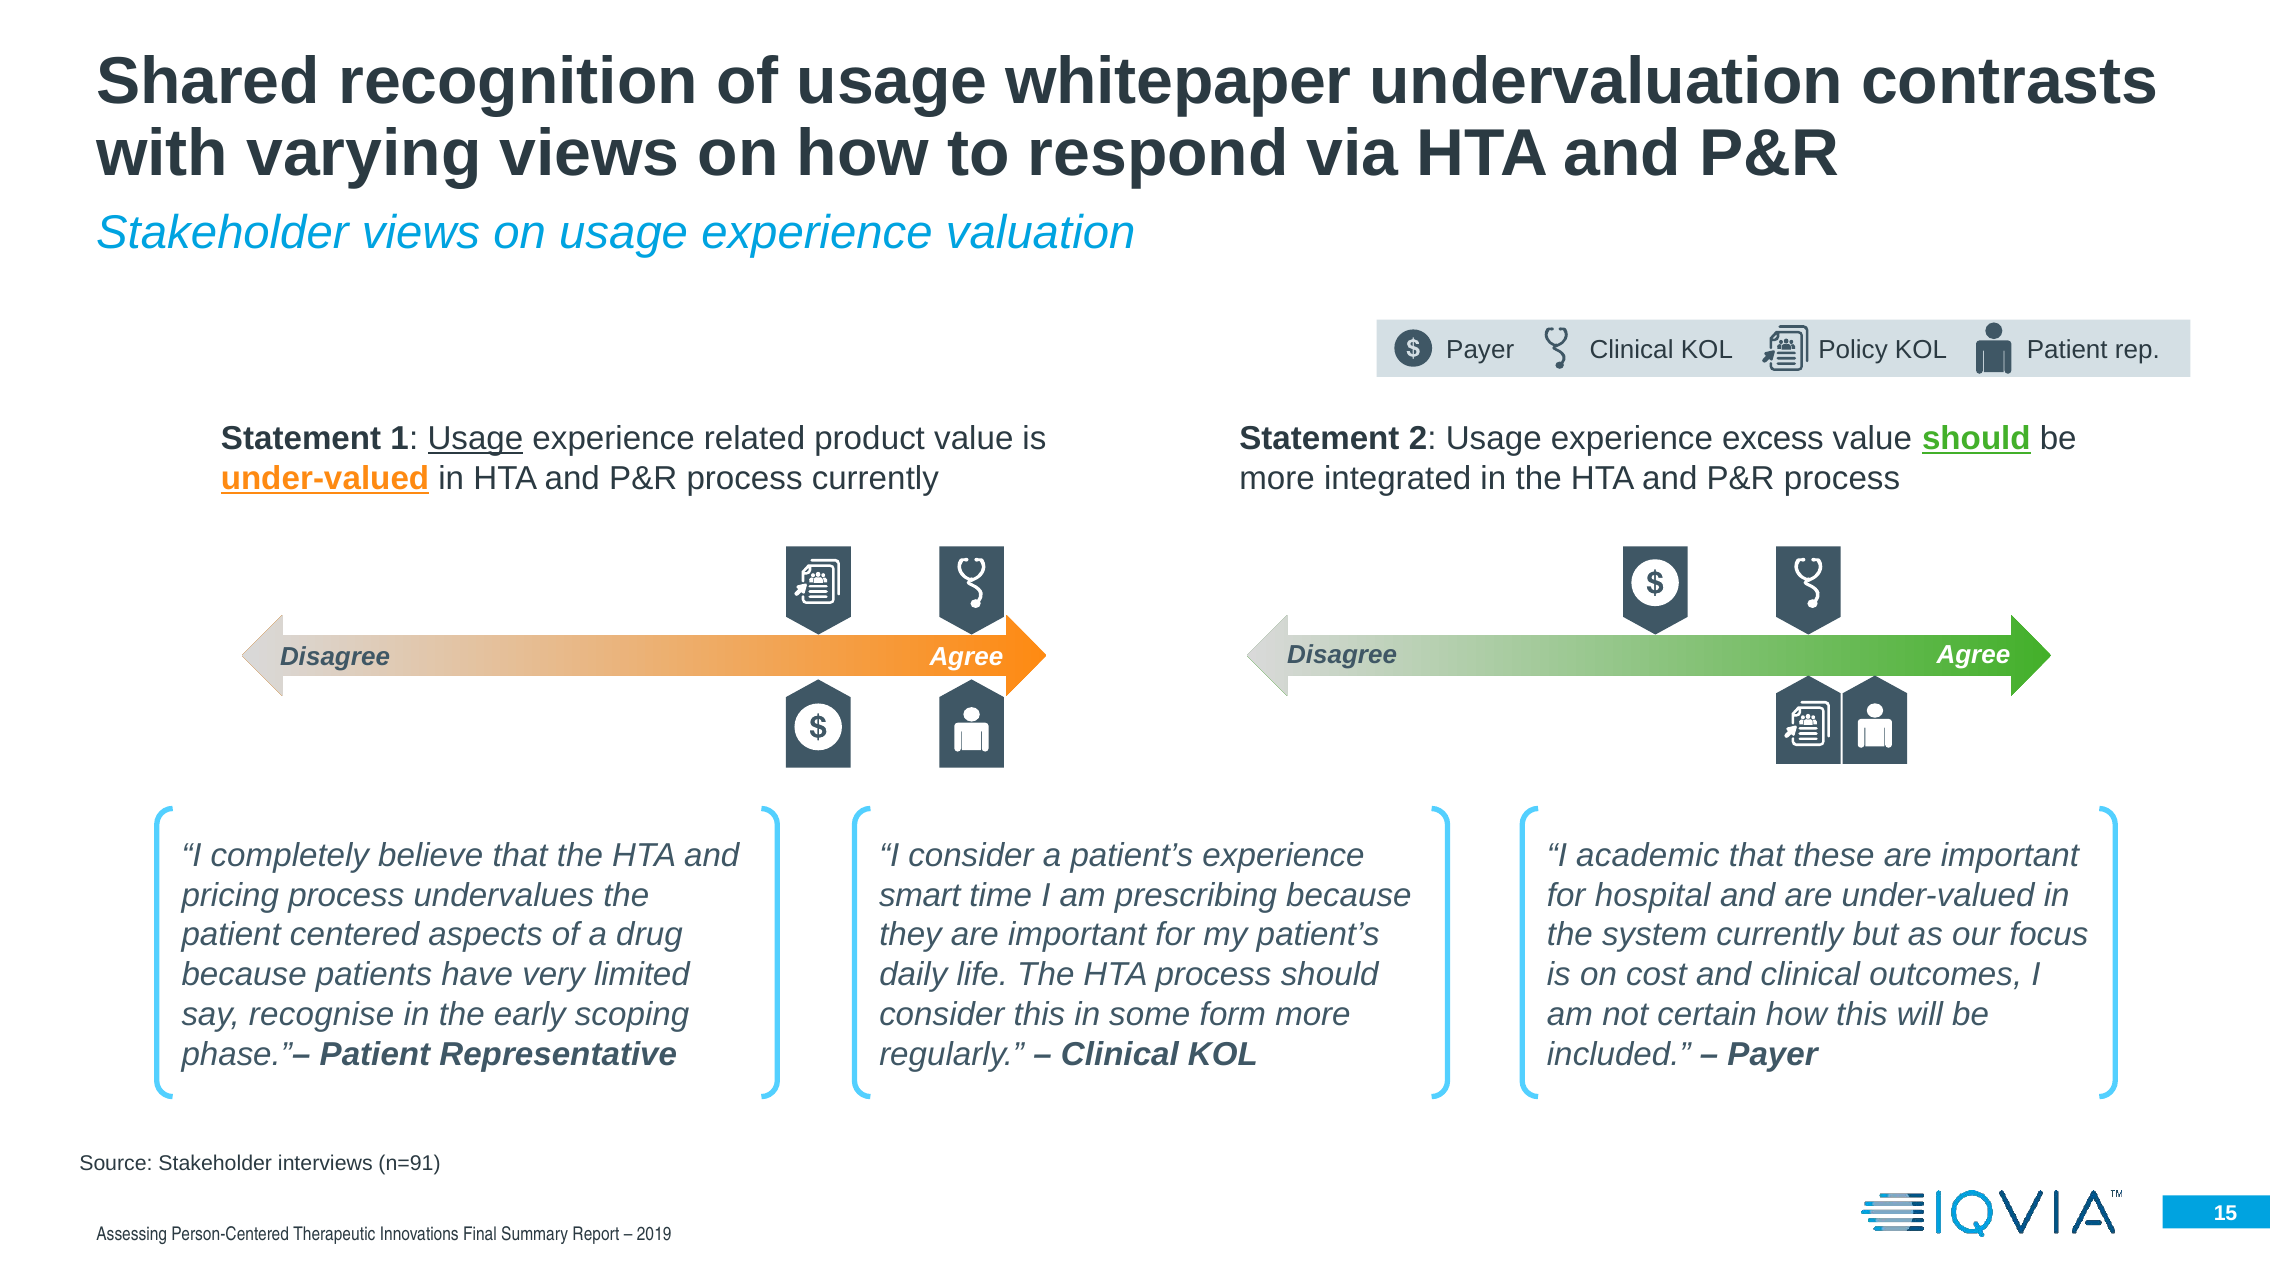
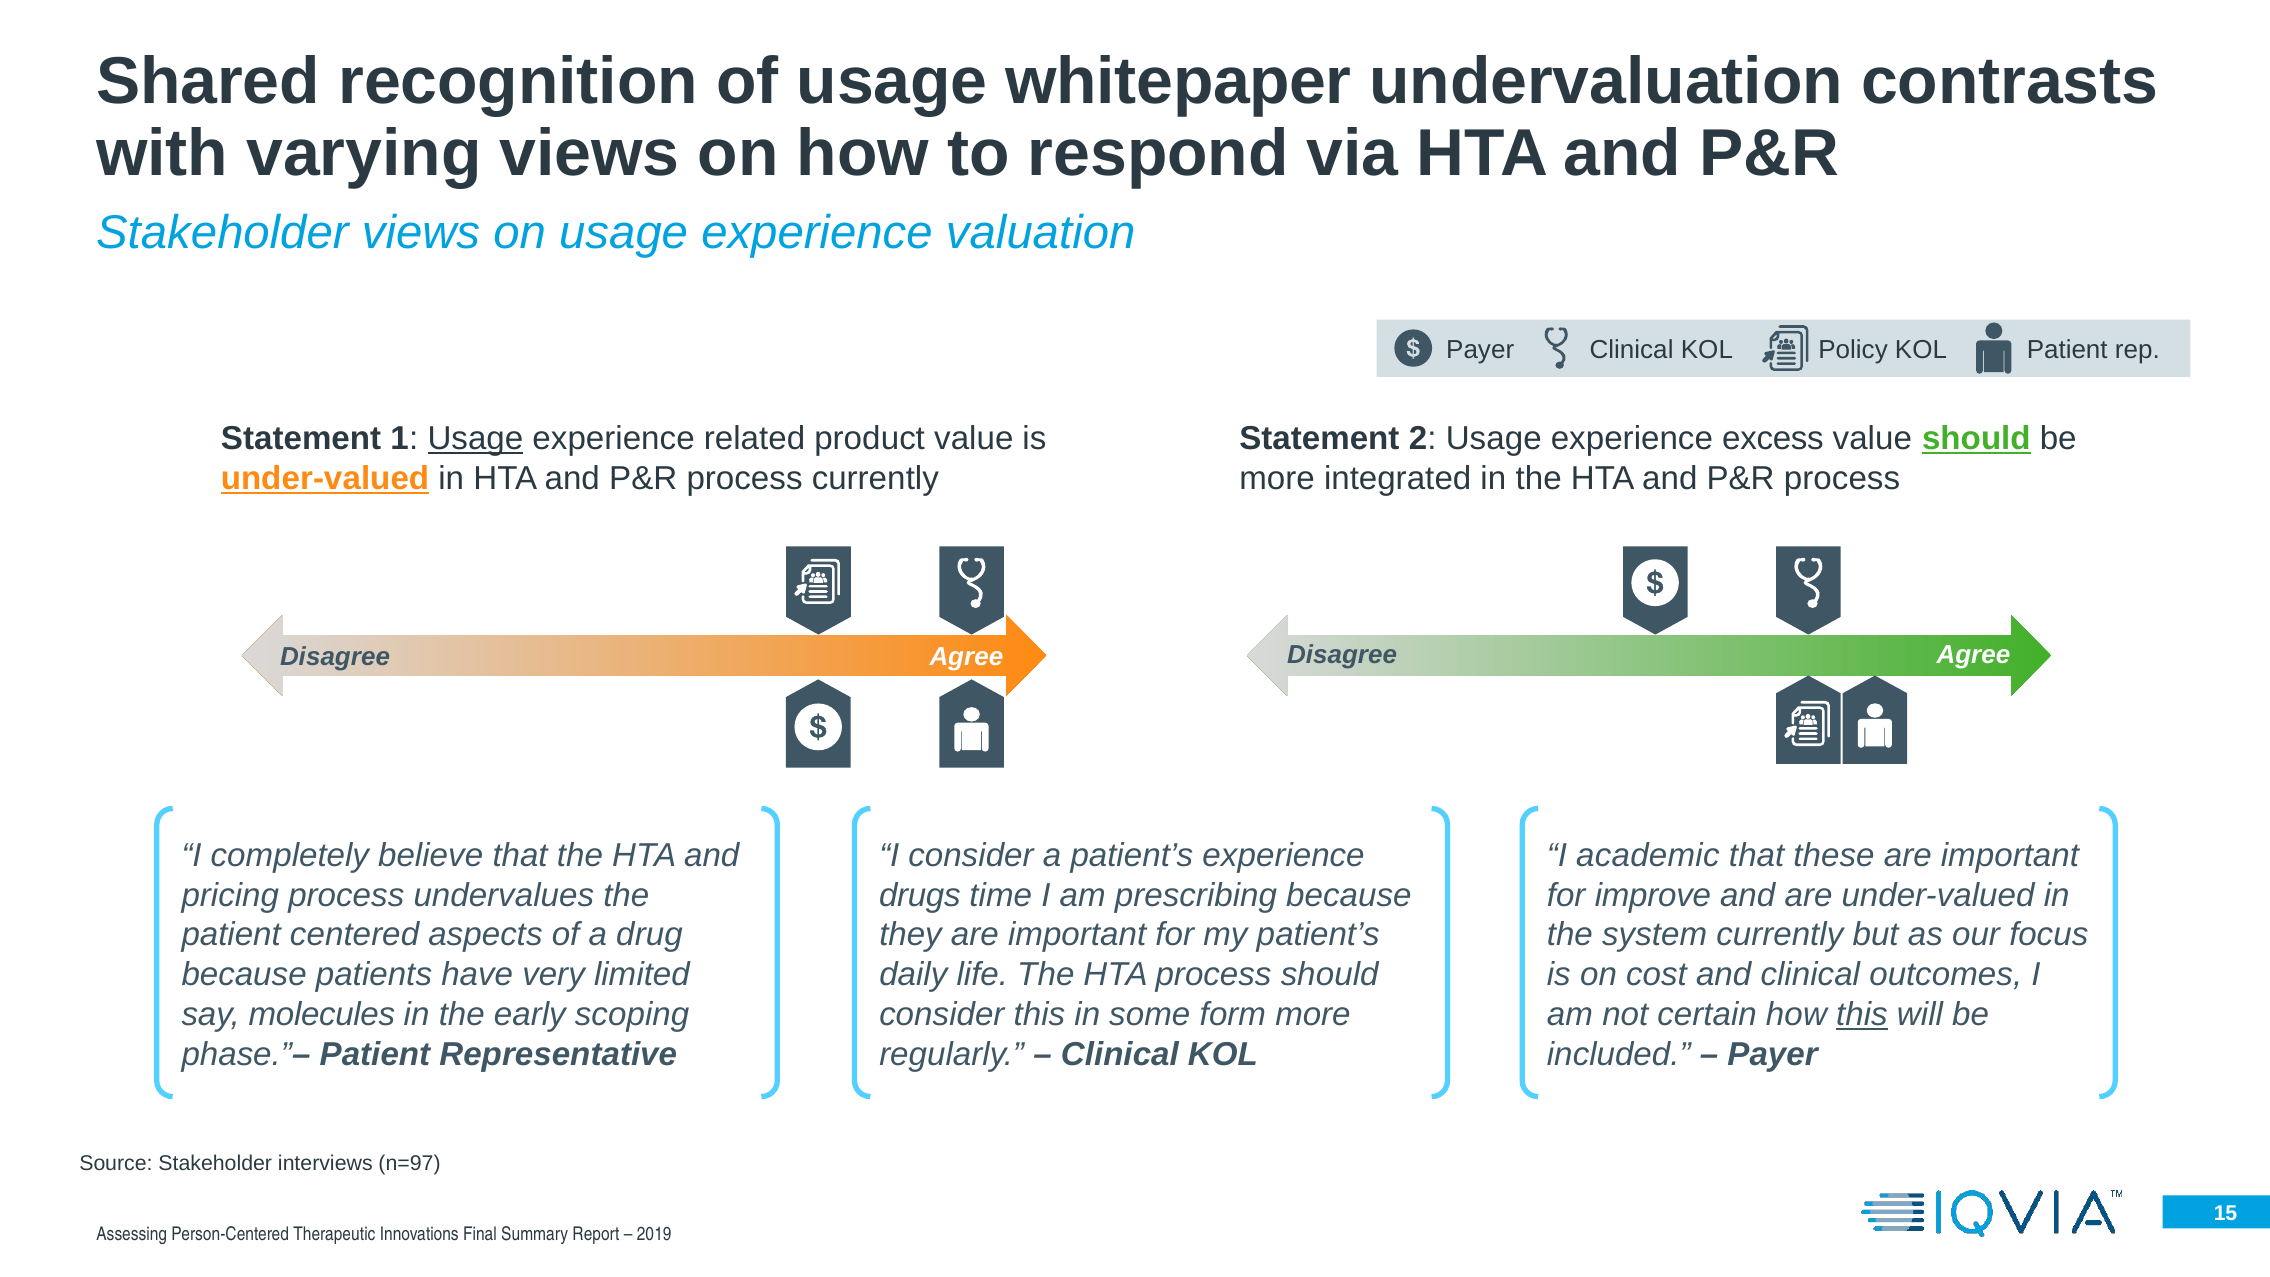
smart: smart -> drugs (920, 895)
hospital: hospital -> improve (1653, 895)
recognise: recognise -> molecules (322, 1014)
this underline: none -> present (1862, 1014)
n=91: n=91 -> n=97 (410, 1163)
